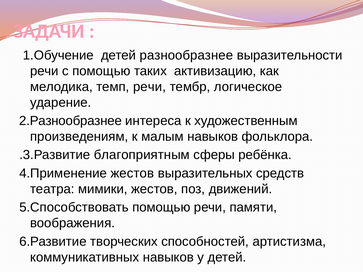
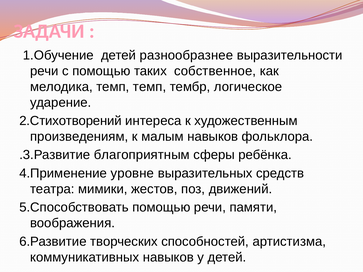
активизацию: активизацию -> собственное (215, 71)
темп речи: речи -> темп (150, 87)
2.Разнообразнее: 2.Разнообразнее -> 2.Стихотворений (70, 121)
4.Применение жестов: жестов -> уровне (132, 173)
